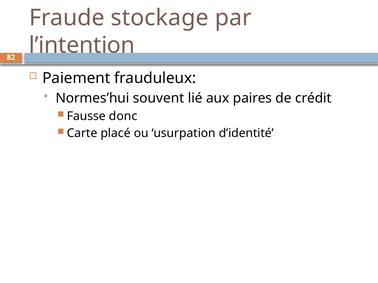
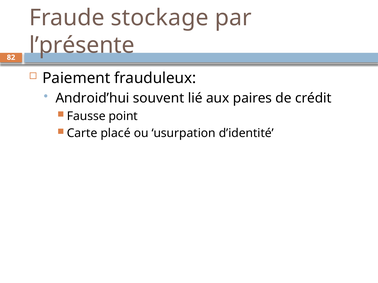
l’intention: l’intention -> l’présente (82, 45)
Normes’hui: Normes’hui -> Android’hui (92, 98)
donc: donc -> point (123, 116)
